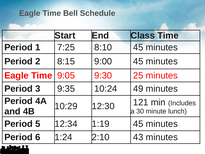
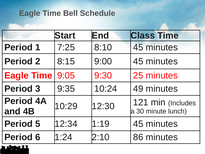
43: 43 -> 86 (138, 137)
